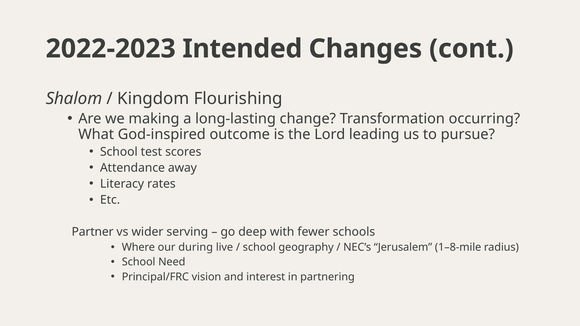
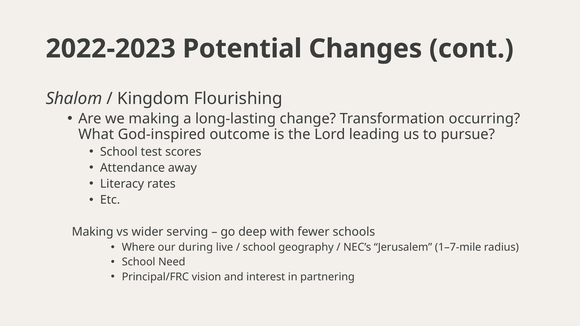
Intended: Intended -> Potential (242, 49)
Partner: Partner -> Making (93, 232)
1–8-mile: 1–8-mile -> 1–7-mile (458, 248)
